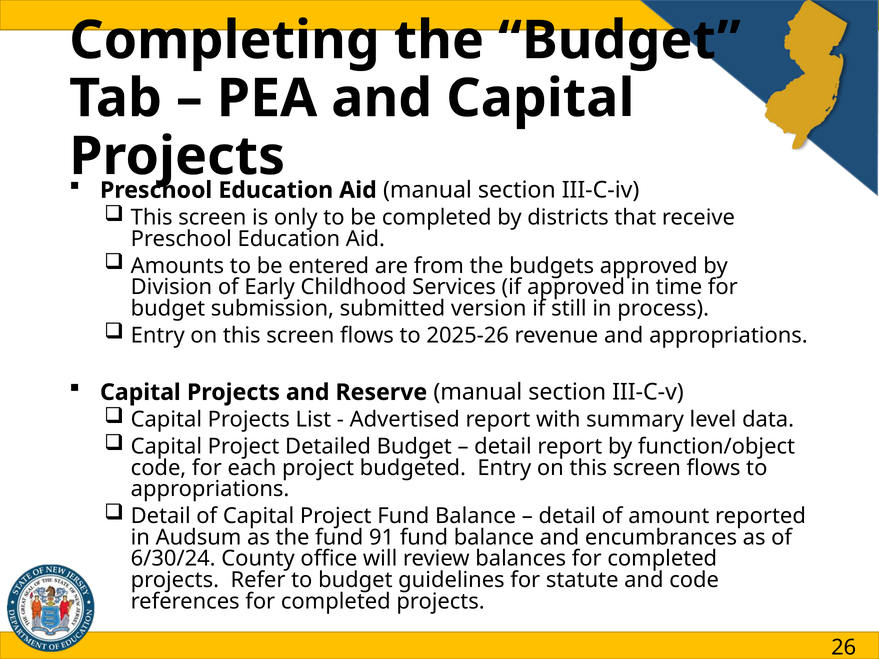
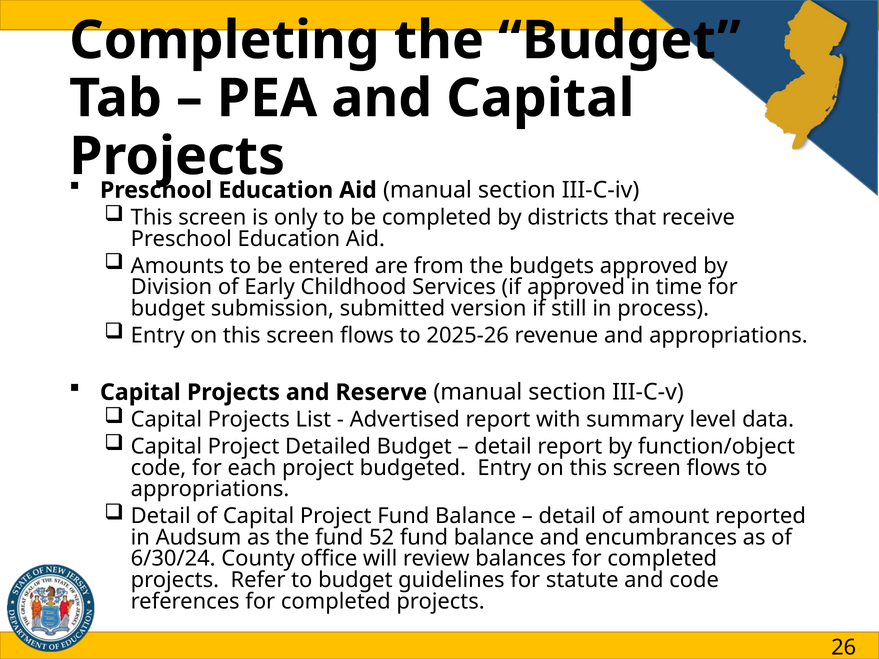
91: 91 -> 52 (382, 538)
